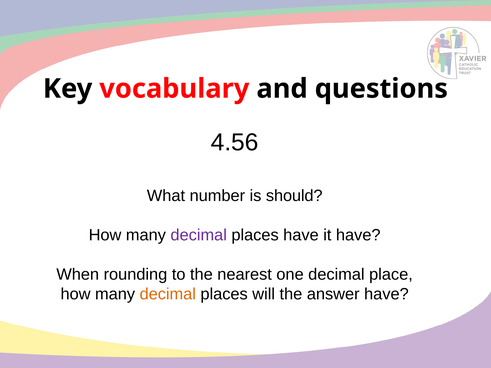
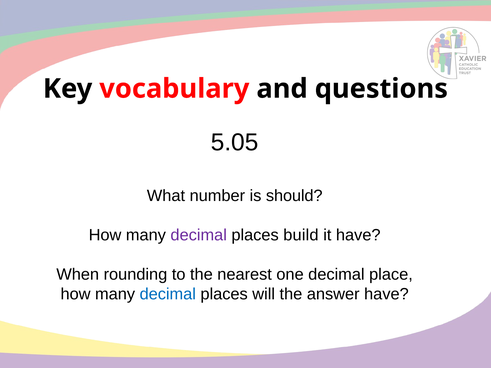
4.56: 4.56 -> 5.05 (235, 143)
places have: have -> build (301, 235)
decimal colour: orange -> blue (168, 294)
